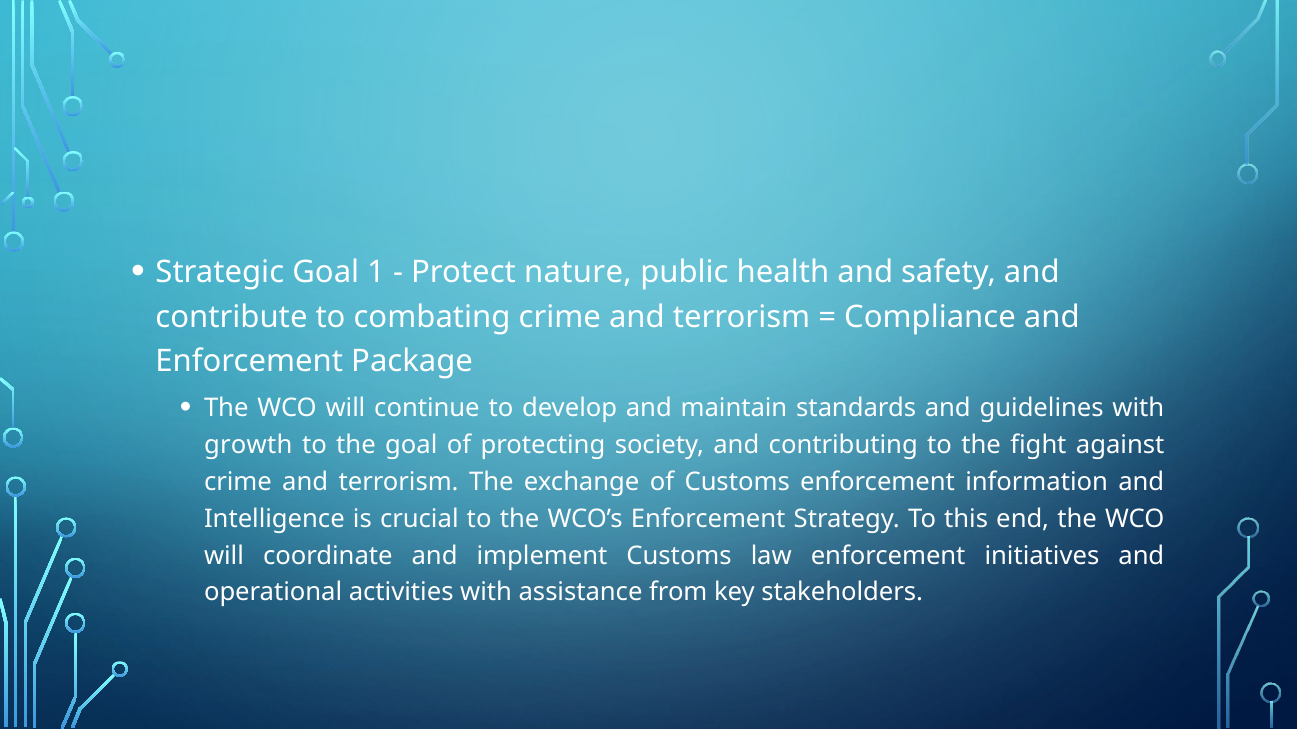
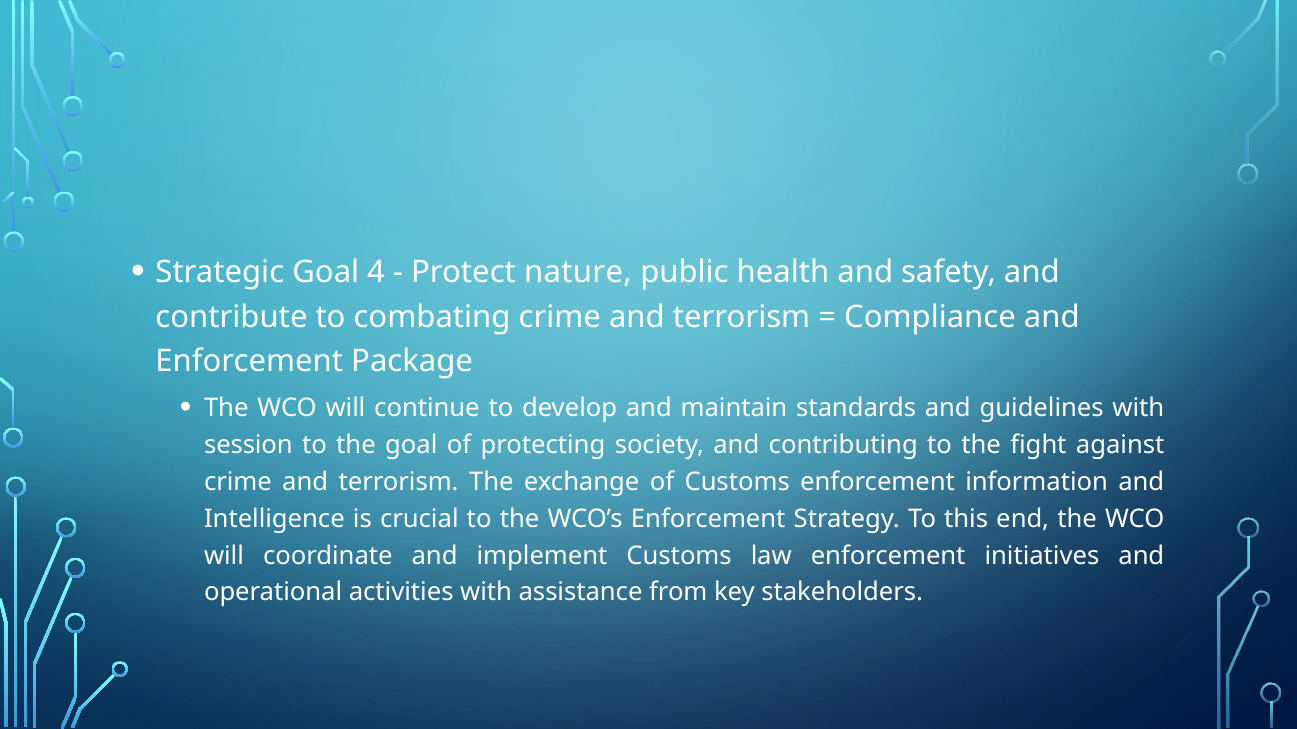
1: 1 -> 4 (376, 272)
growth: growth -> session (248, 445)
